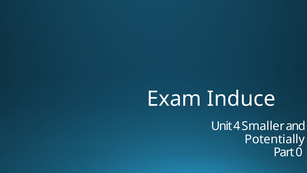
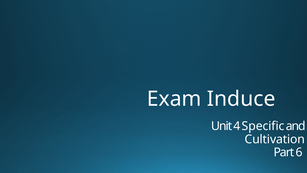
Smaller: Smaller -> Specific (263, 126)
Potentially: Potentially -> Cultivation (275, 139)
0: 0 -> 6 (299, 152)
